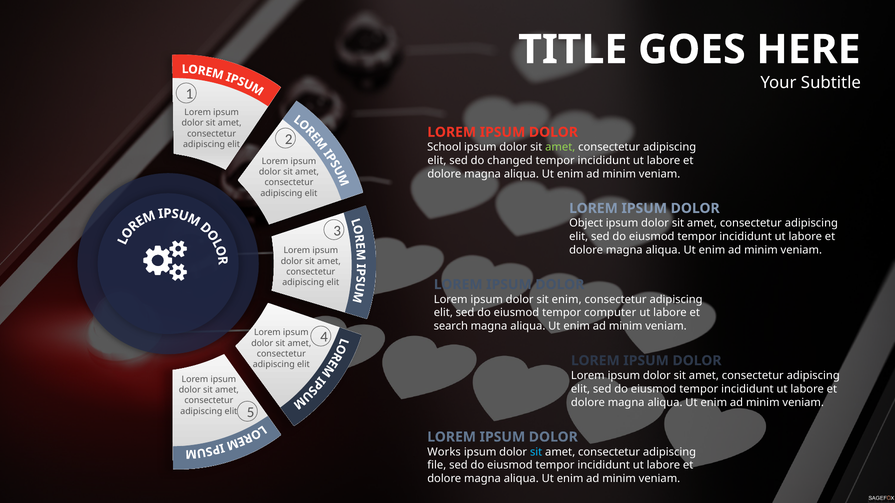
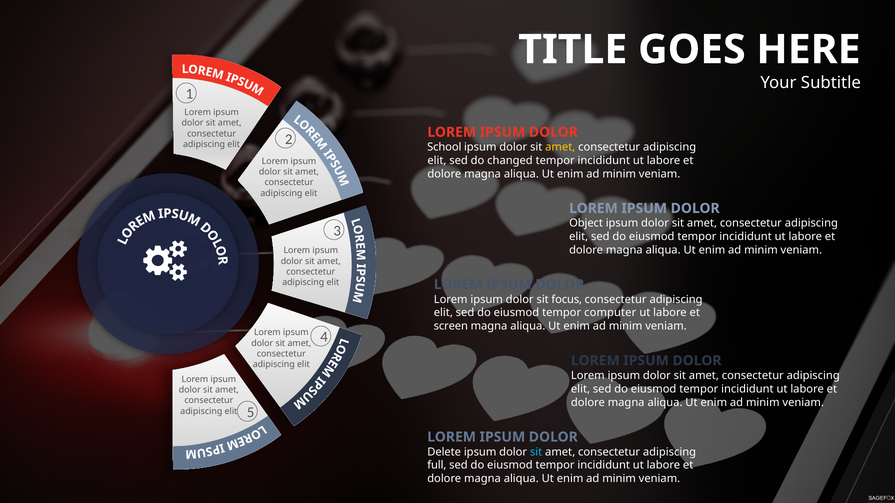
amet colour: light green -> yellow (560, 147)
sit enim: enim -> focus (567, 300)
search: search -> screen (451, 326)
Works: Works -> Delete (444, 452)
file: file -> full (437, 466)
